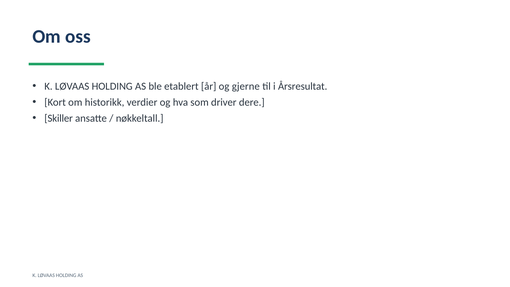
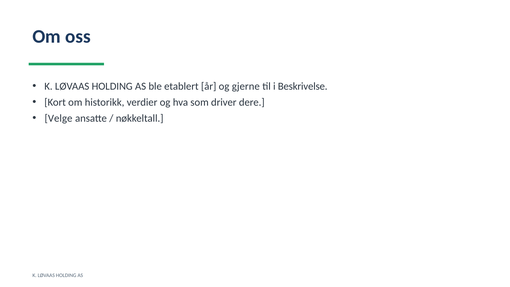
Årsresultat: Årsresultat -> Beskrivelse (303, 86)
Skiller: Skiller -> Velge (59, 118)
